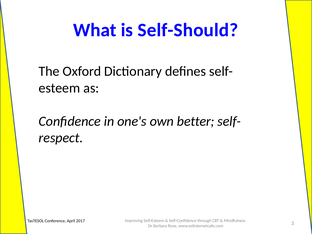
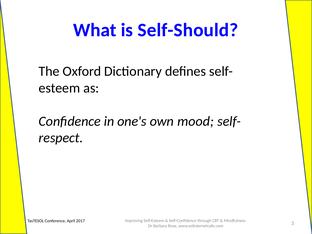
better: better -> mood (196, 121)
